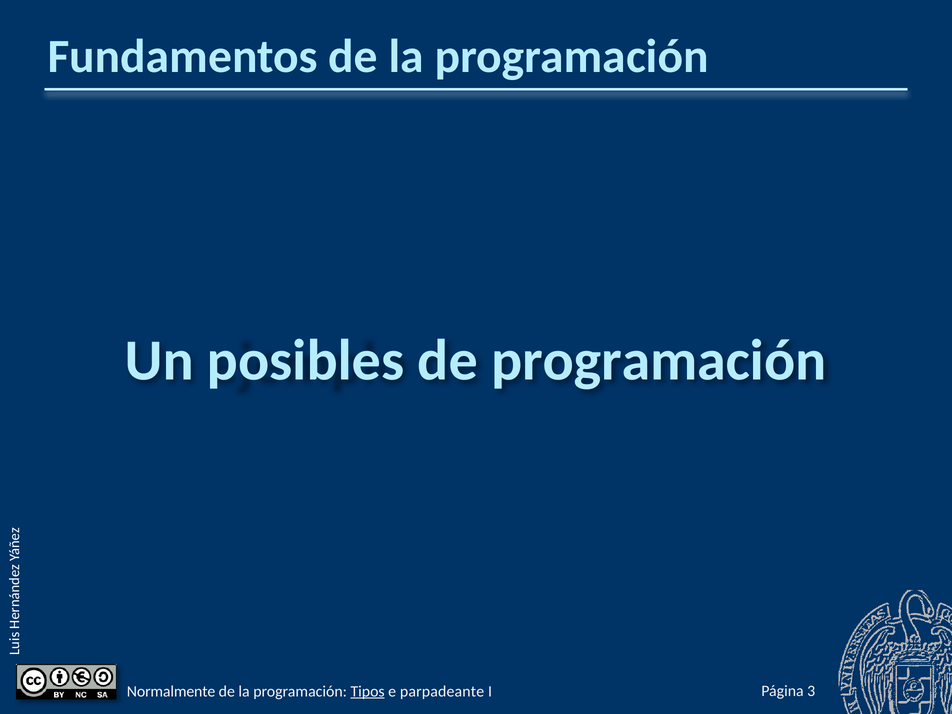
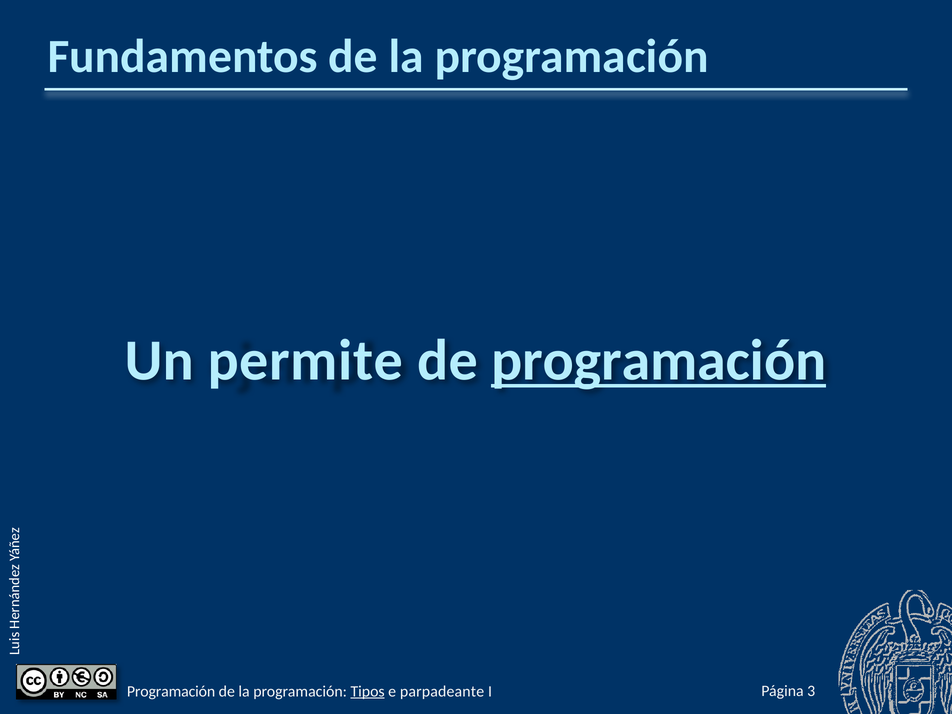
posibles: posibles -> permite (305, 361)
programación underline: none -> present (659, 361)
Normalmente: Normalmente -> Programación (171, 691)
